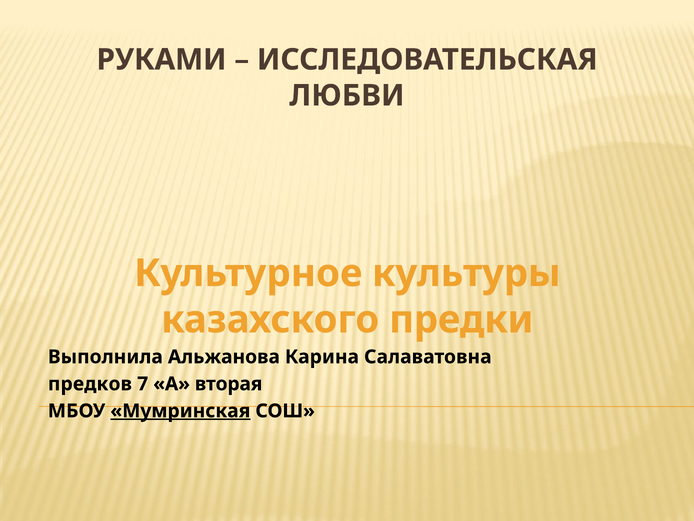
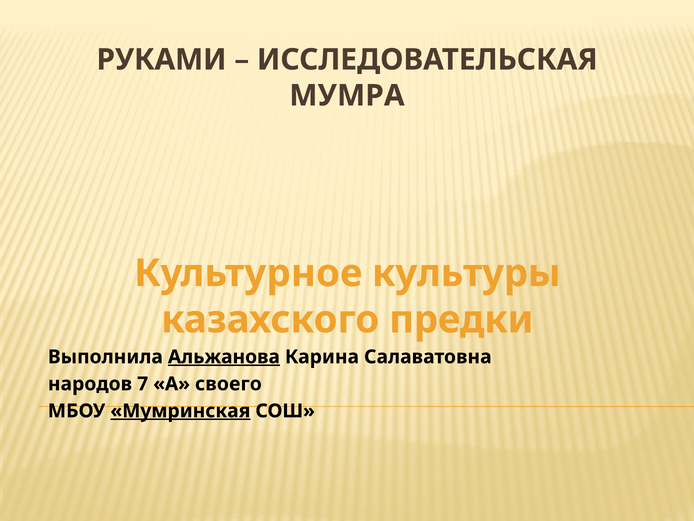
ЛЮБВИ: ЛЮБВИ -> МУМРА (347, 95)
Альжанова underline: none -> present (224, 357)
предков: предков -> народов (90, 384)
вторая: вторая -> своего (228, 384)
